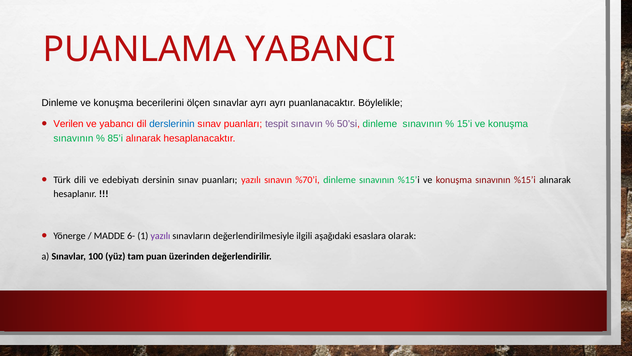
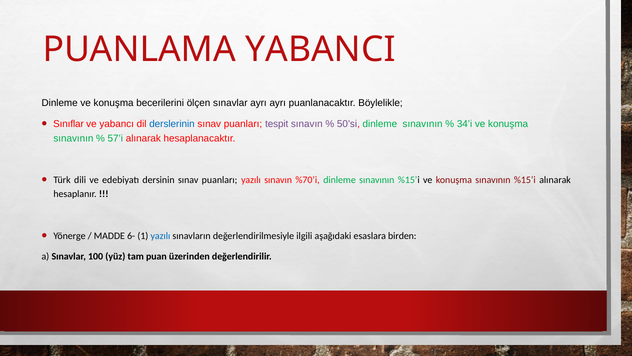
Verilen: Verilen -> Sınıflar (69, 124)
15’i: 15’i -> 34’i (465, 124)
85’i: 85’i -> 57’i (115, 138)
yazılı colour: purple -> blue (160, 236)
olarak: olarak -> birden (402, 236)
